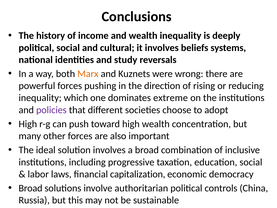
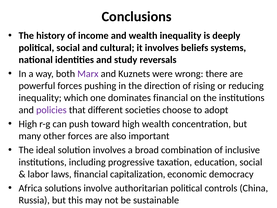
Marx colour: orange -> purple (88, 74)
dominates extreme: extreme -> financial (171, 98)
Broad: Broad -> Africa (30, 188)
